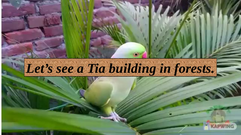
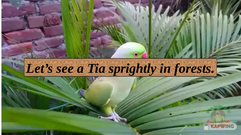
building: building -> sprightly (133, 69)
